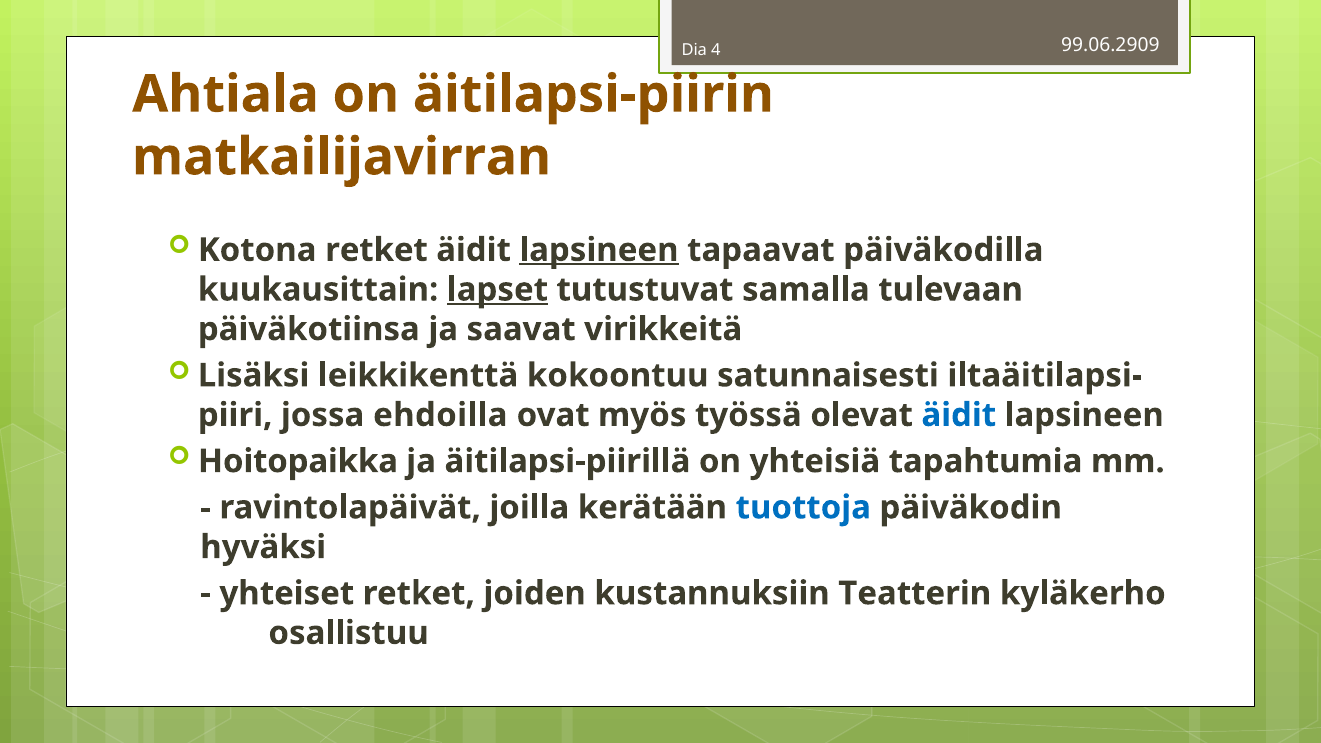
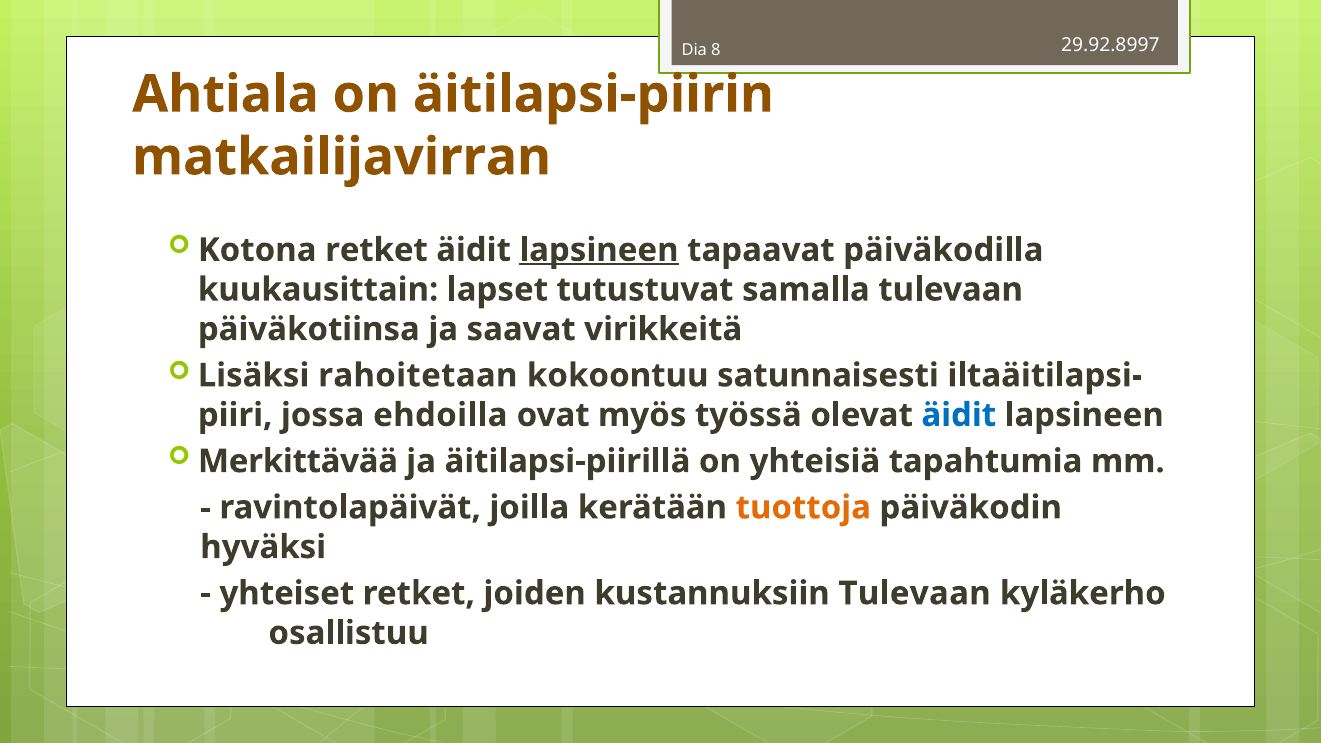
99.06.2909: 99.06.2909 -> 29.92.8997 (1110, 45)
4: 4 -> 8 (716, 50)
lapset underline: present -> none (497, 290)
leikkikenttä: leikkikenttä -> rahoitetaan (418, 375)
Hoitopaikka: Hoitopaikka -> Merkittävää (298, 461)
tuottoja colour: blue -> orange (803, 508)
kustannuksiin Teatterin: Teatterin -> Tulevaan (915, 593)
